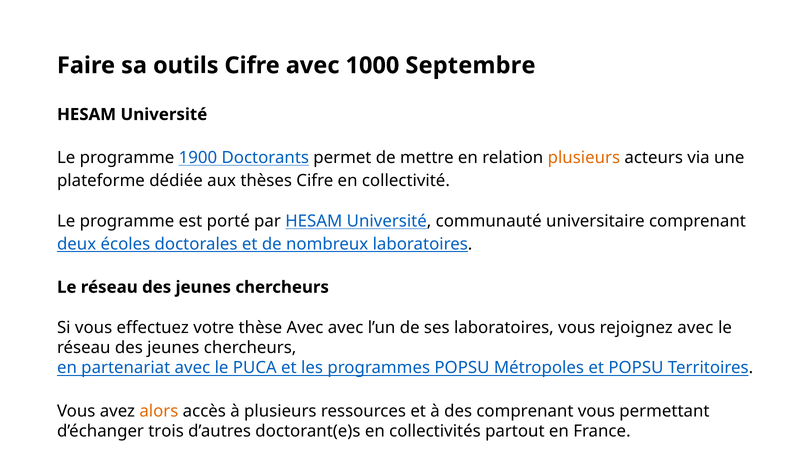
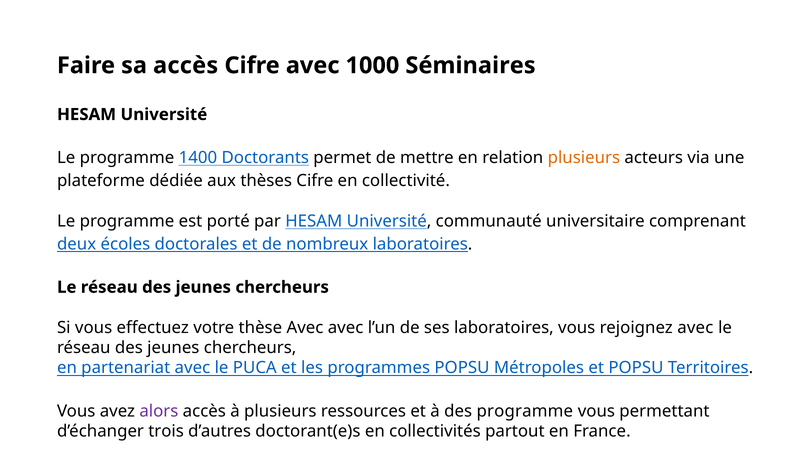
sa outils: outils -> accès (186, 65)
Septembre: Septembre -> Séminaires (471, 65)
1900: 1900 -> 1400 (198, 158)
alors colour: orange -> purple (159, 411)
des comprenant: comprenant -> programme (525, 411)
